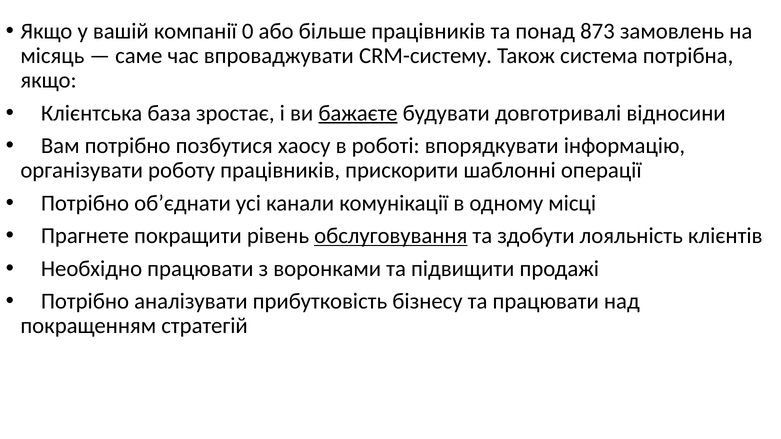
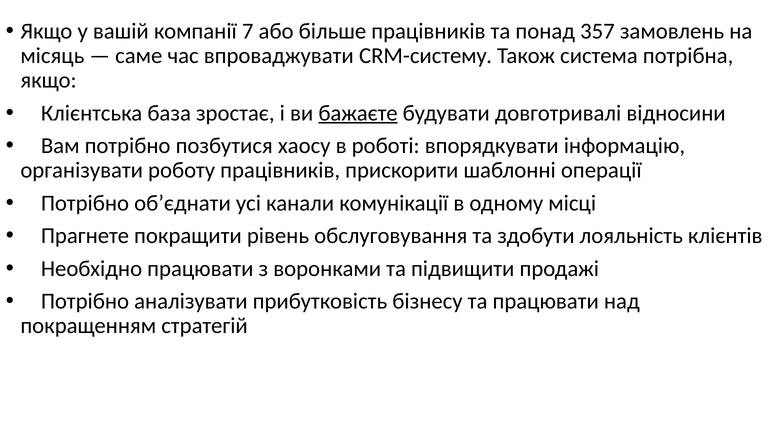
0: 0 -> 7 (248, 31)
873: 873 -> 357 (597, 31)
обслуговування underline: present -> none (391, 236)
